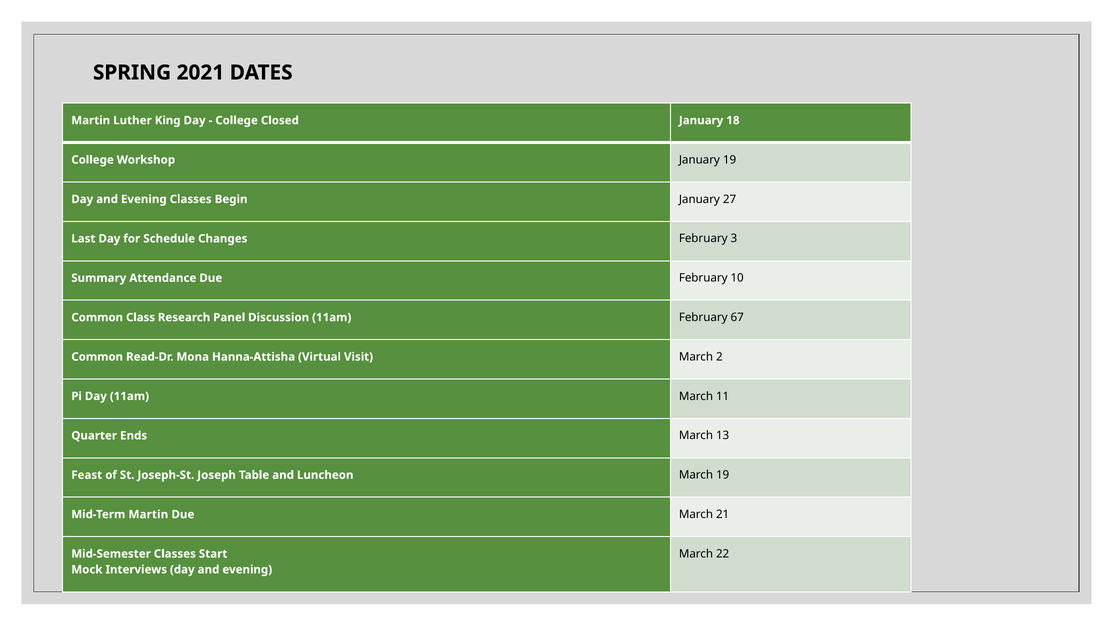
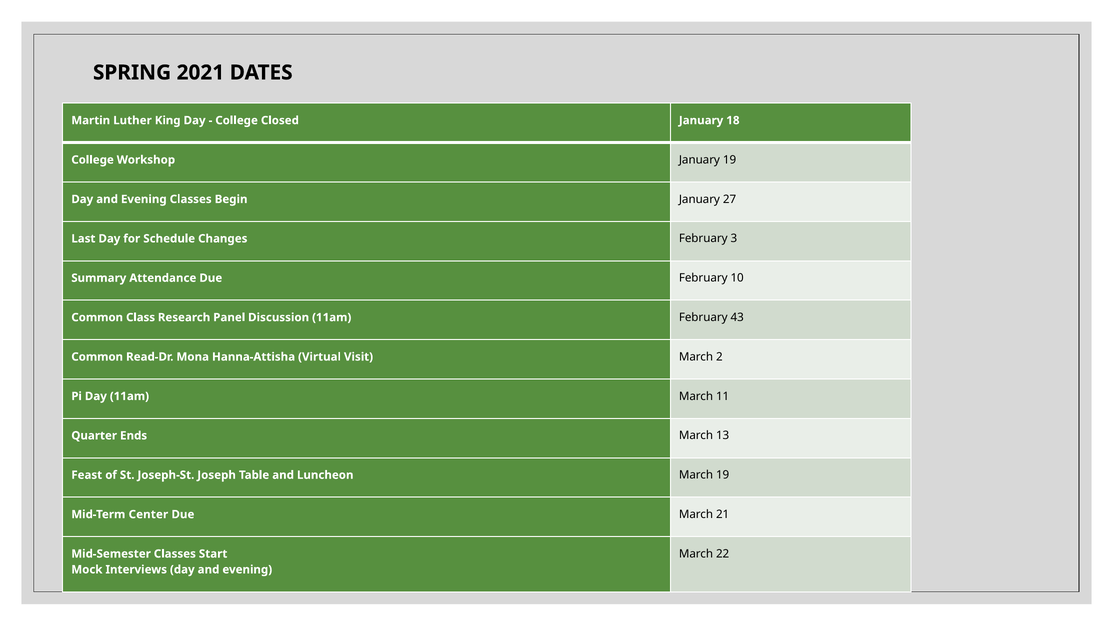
67: 67 -> 43 (737, 317)
Mid-Term Martin: Martin -> Center (148, 514)
